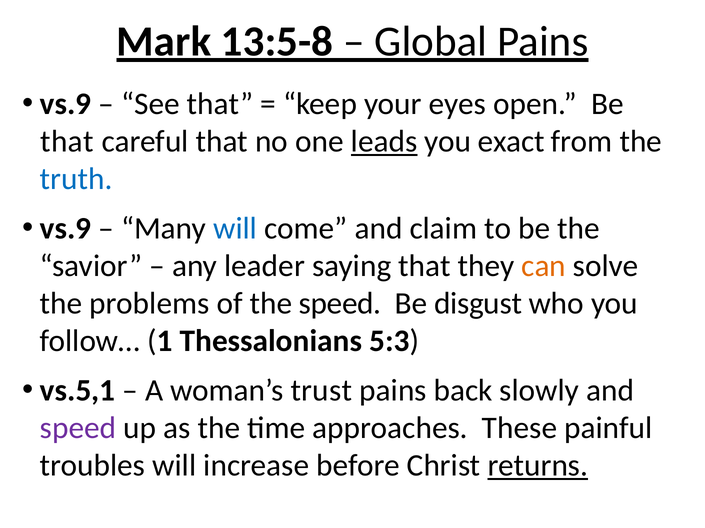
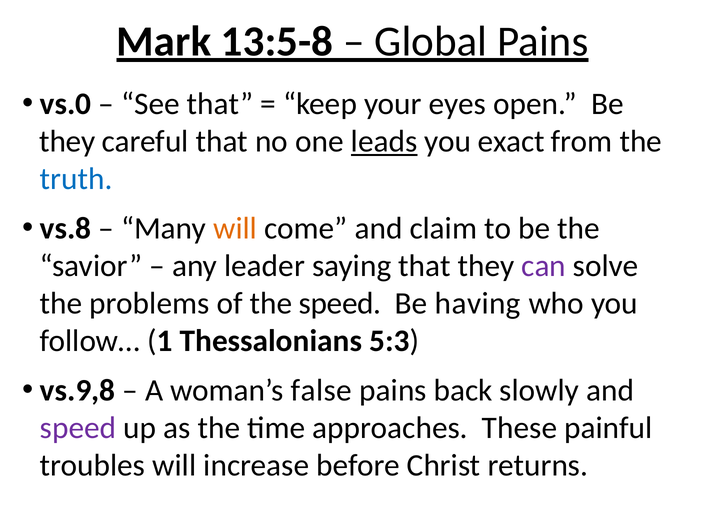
vs.9: vs.9 -> vs.0 (66, 104)
that: that -> they (67, 142)
vs.9: vs.9 -> vs.8 (66, 229)
will colour: blue -> orange (235, 229)
can colour: orange -> purple (544, 266)
disgust: disgust -> having (478, 304)
vs.5,1: vs.5,1 -> vs.9,8 (78, 391)
trust: trust -> false (321, 391)
returns underline: present -> none (538, 466)
